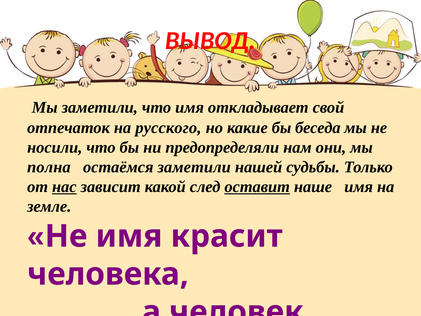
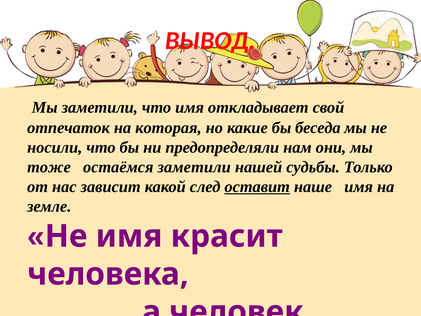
русского: русского -> которая (168, 128)
полна: полна -> тоже (49, 167)
нас underline: present -> none (64, 187)
